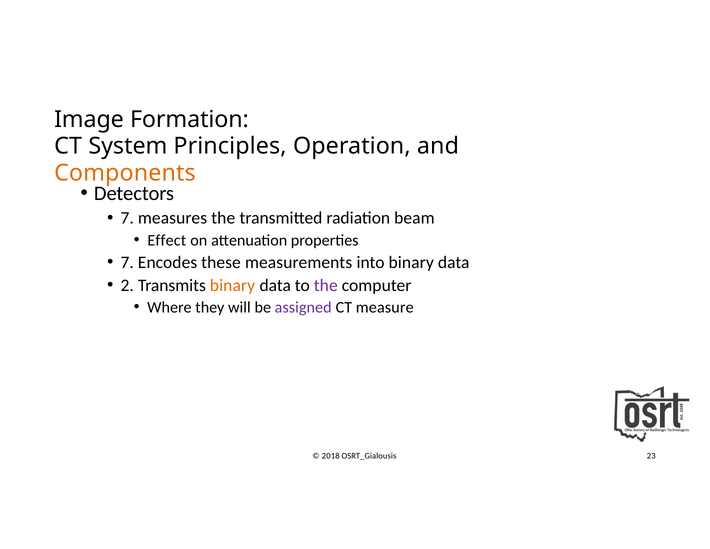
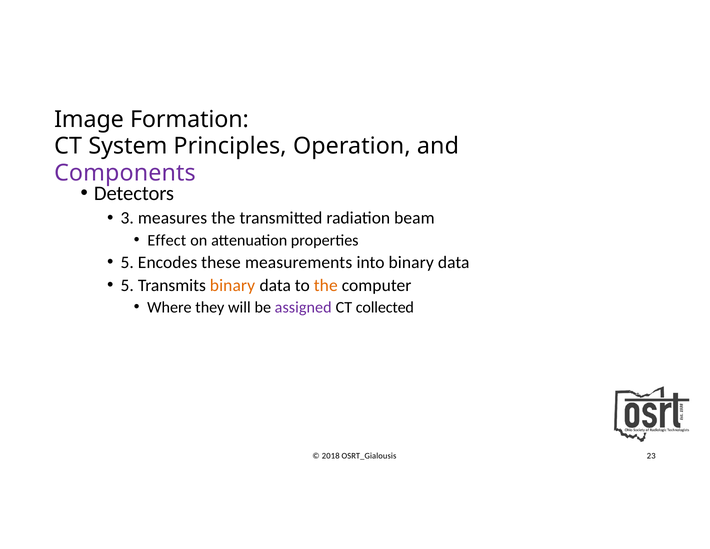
Components colour: orange -> purple (125, 173)
7: 7 -> 3 (127, 218)
7: 7 -> 5 (127, 262)
2: 2 -> 5 (127, 285)
the colour: purple -> orange (326, 285)
measure: measure -> collected (385, 307)
